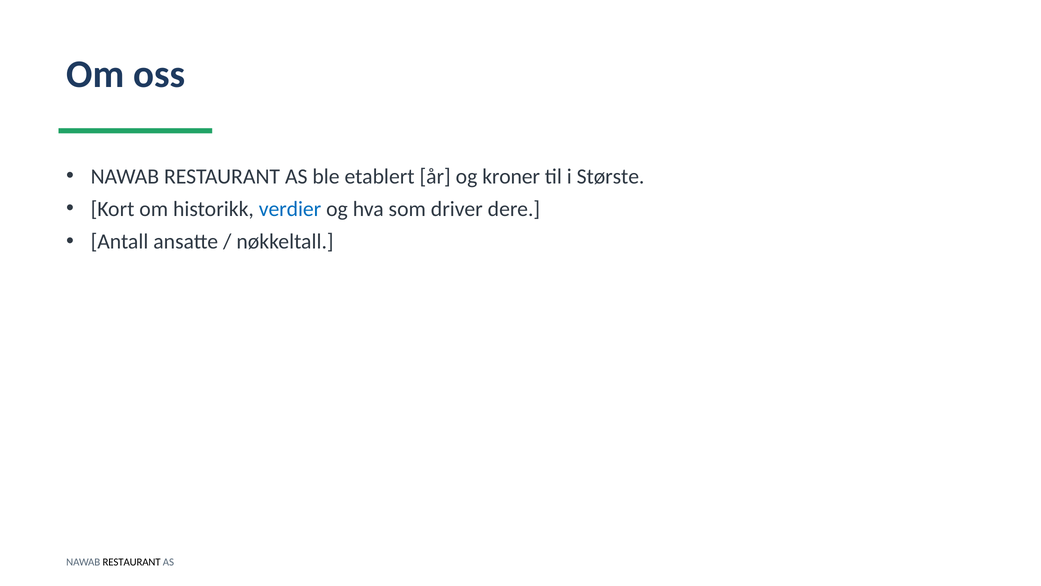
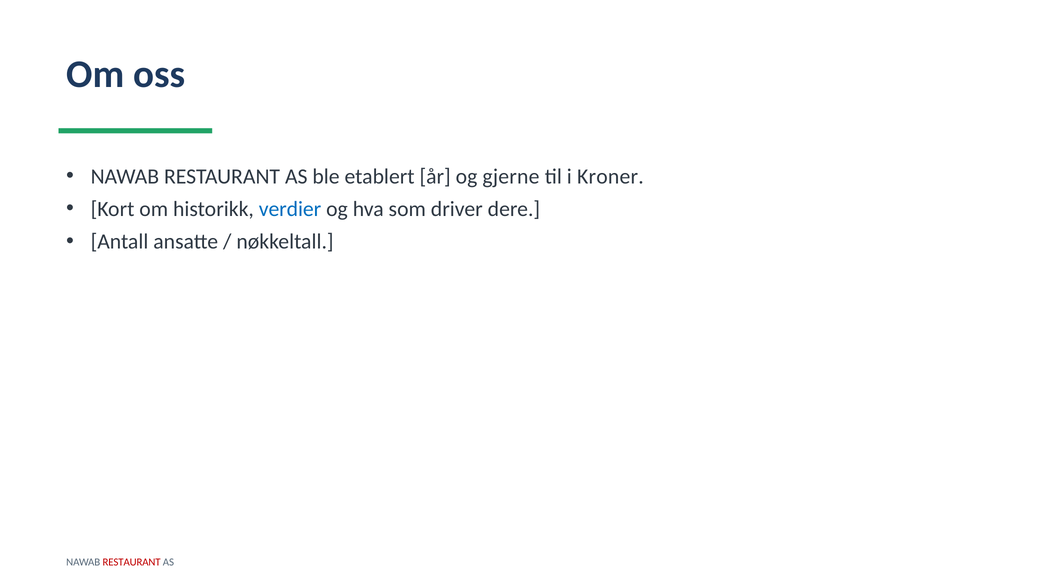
kroner: kroner -> gjerne (511, 176)
Største: Største -> Kroner (610, 176)
RESTAURANT colour: black -> red (132, 562)
